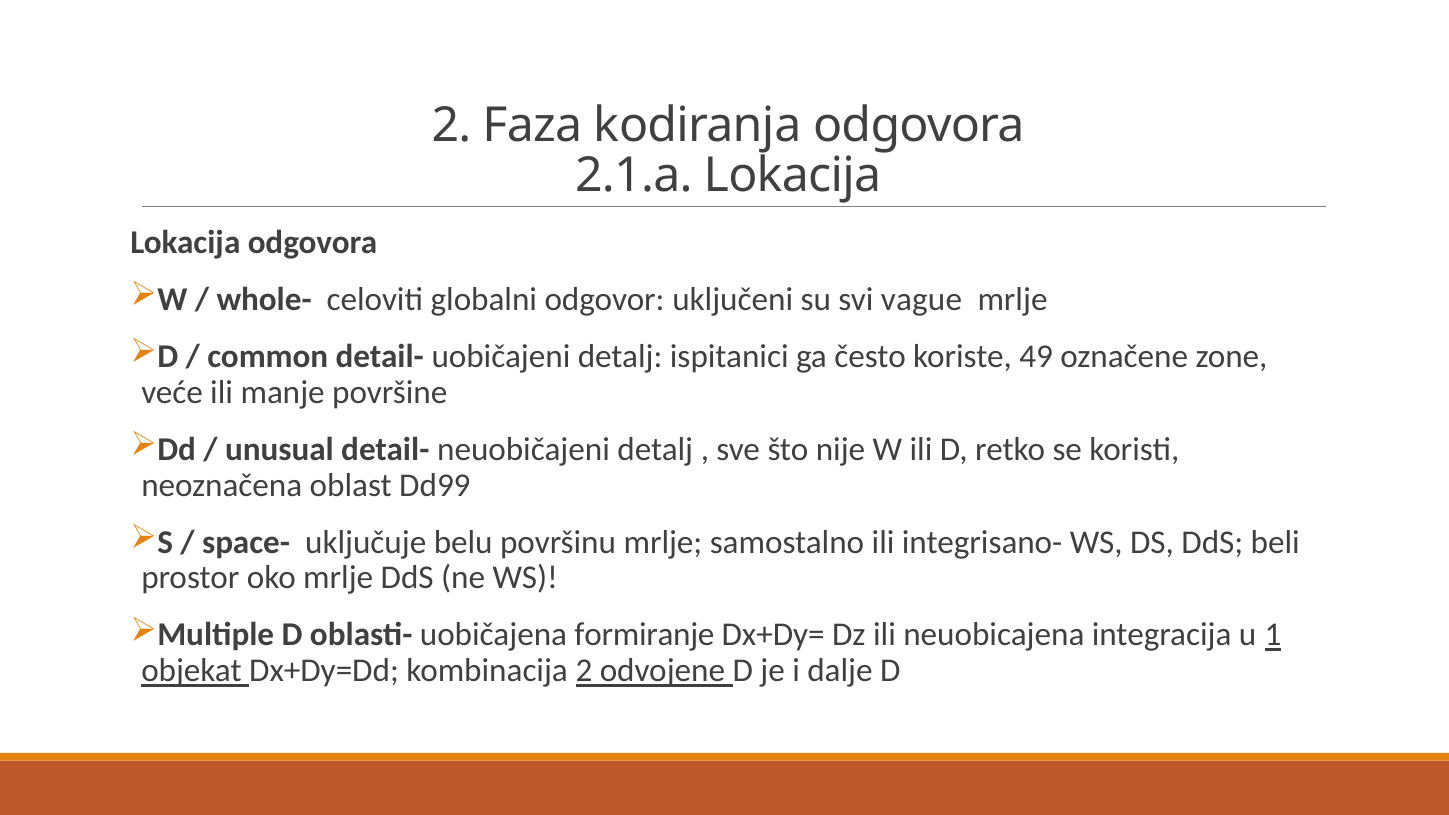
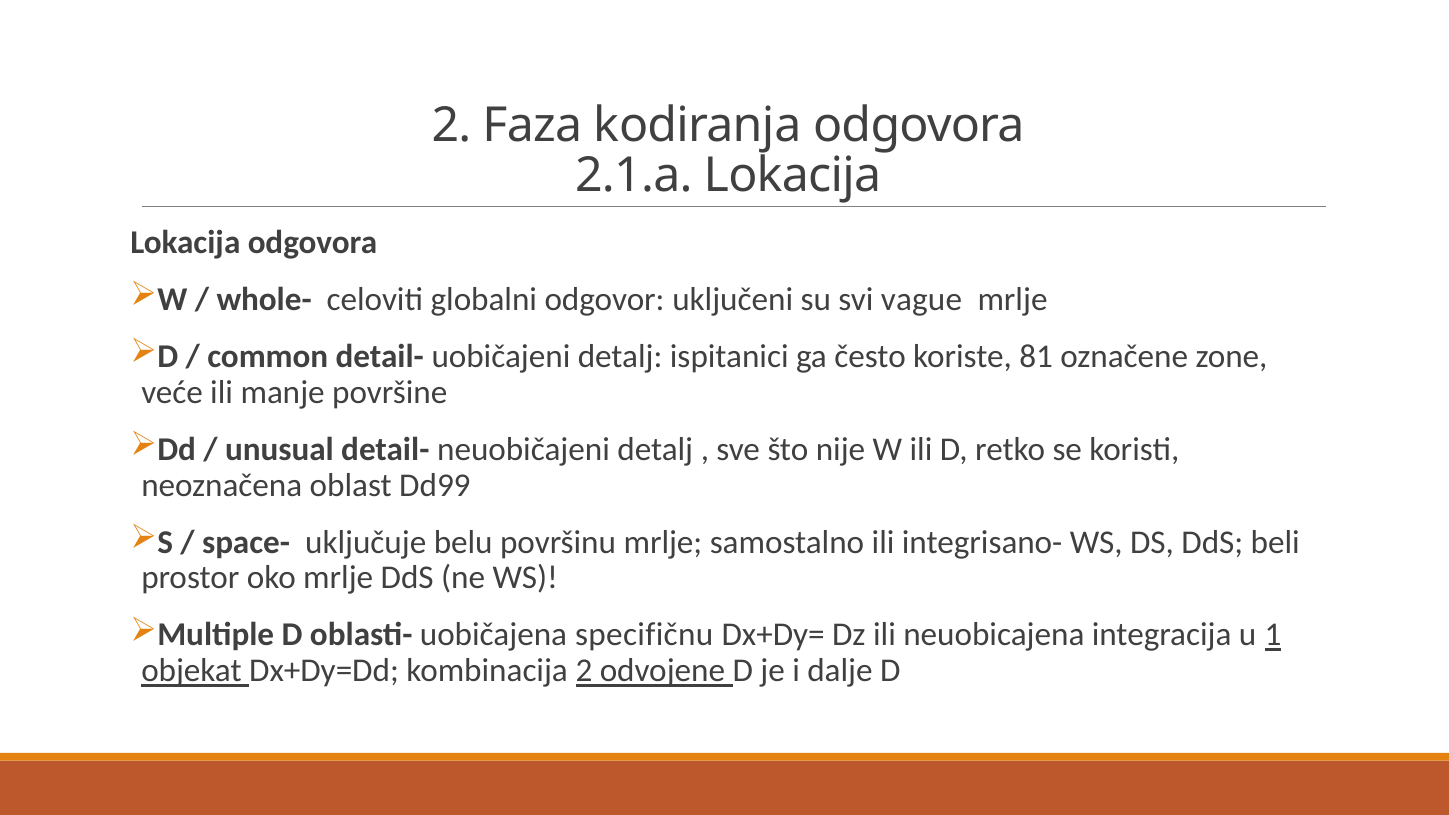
49: 49 -> 81 (1036, 356)
formiranje: formiranje -> specifičnu (644, 635)
